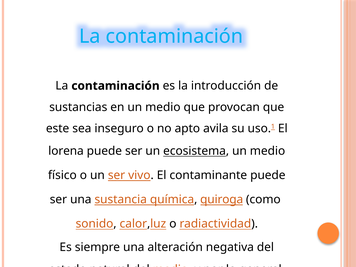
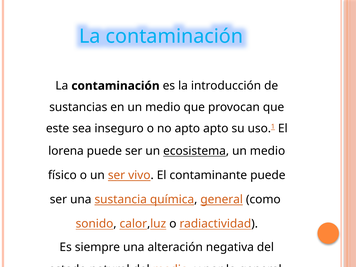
apto avila: avila -> apto (216, 129)
química quiroga: quiroga -> general (222, 199)
